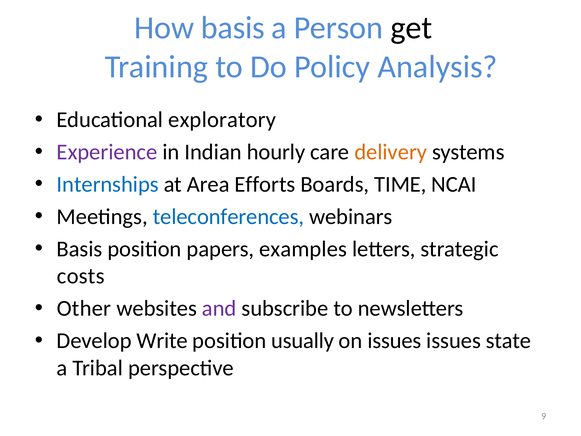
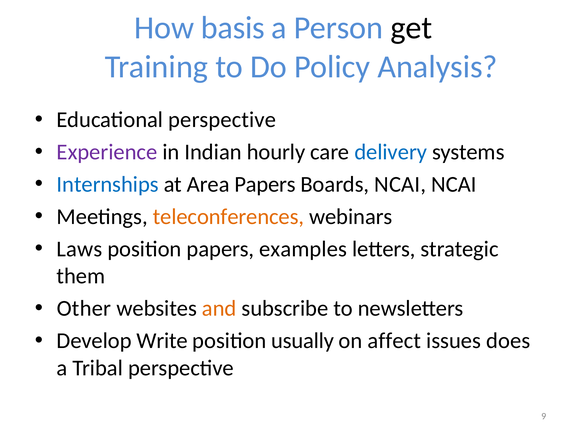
Educational exploratory: exploratory -> perspective (222, 120)
delivery colour: orange -> blue (391, 152)
Area Efforts: Efforts -> Papers (265, 184)
Boards TIME: TIME -> NCAI (400, 184)
teleconferences colour: blue -> orange (228, 217)
Basis: Basis -> Laws (79, 249)
costs: costs -> them (81, 276)
and colour: purple -> orange (219, 308)
on issues: issues -> affect (394, 341)
state: state -> does (508, 341)
